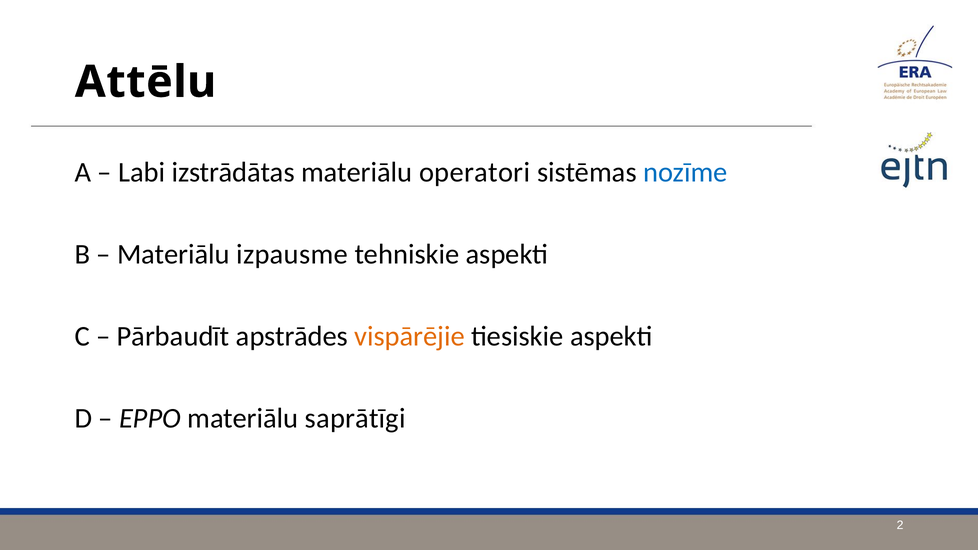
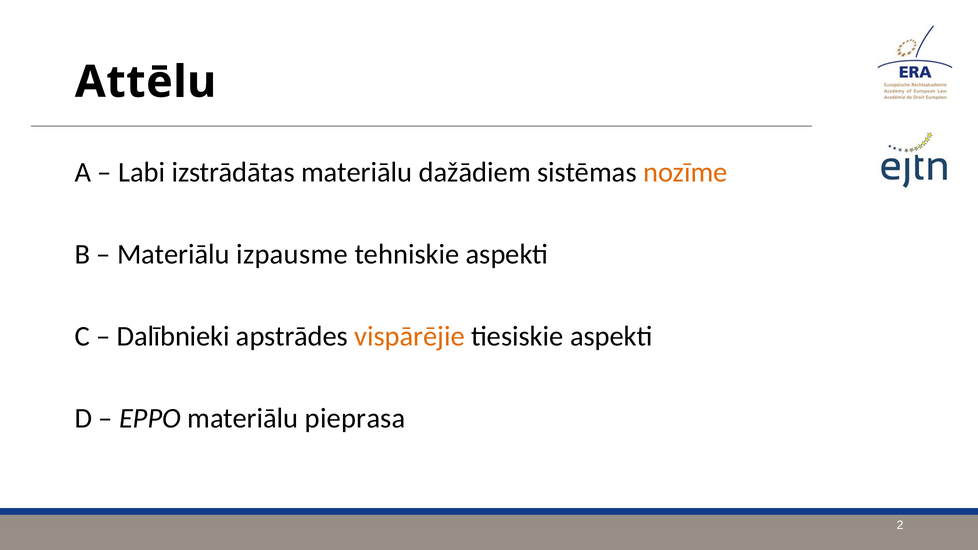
operatori: operatori -> dažādiem (475, 172)
nozīme colour: blue -> orange (685, 172)
Pārbaudīt: Pārbaudīt -> Dalībnieki (173, 336)
saprātīgi: saprātīgi -> pieprasa (355, 418)
